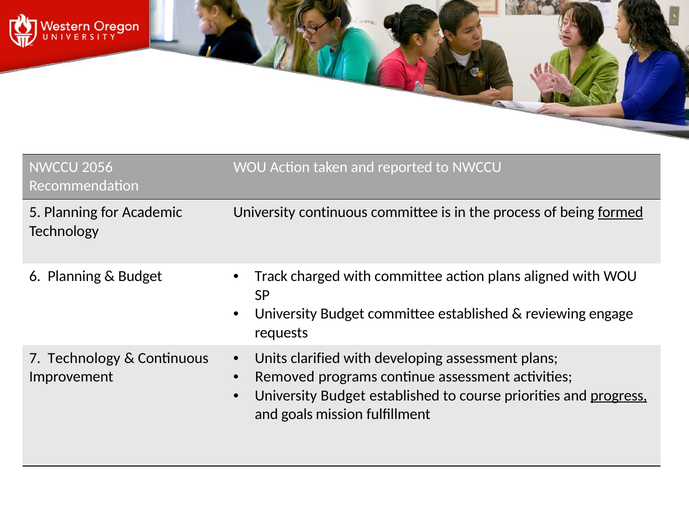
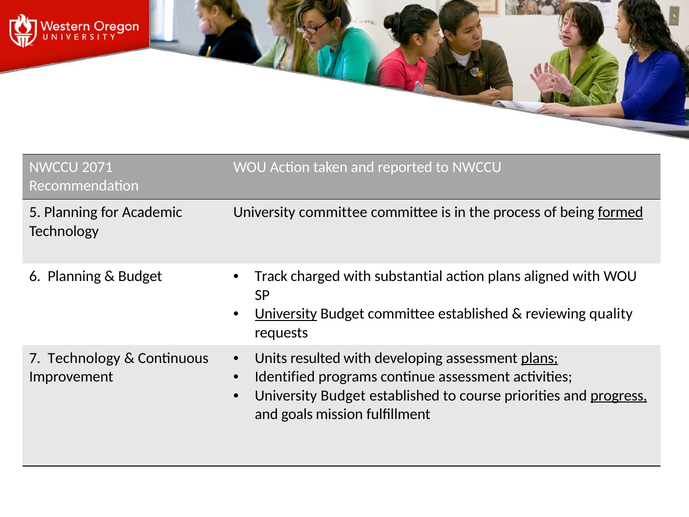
2056: 2056 -> 2071 (97, 167)
University continuous: continuous -> committee (333, 212)
with committee: committee -> substantial (409, 276)
University underline: none -> present (286, 314)
engage: engage -> quality (611, 314)
clarified: clarified -> resulted (315, 358)
plans underline: none -> present (540, 358)
Removed: Removed -> Identified (285, 377)
